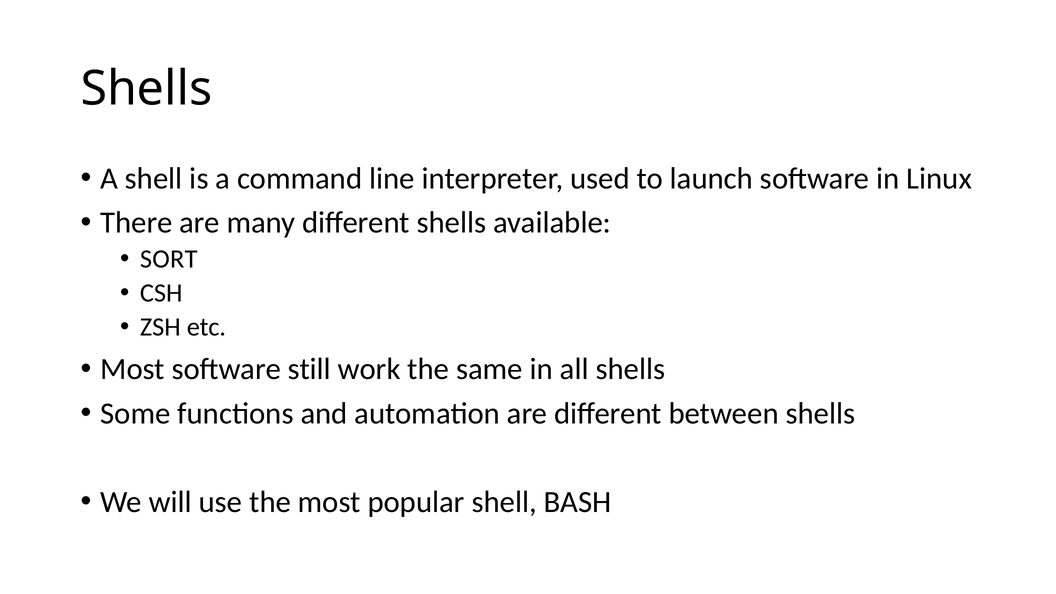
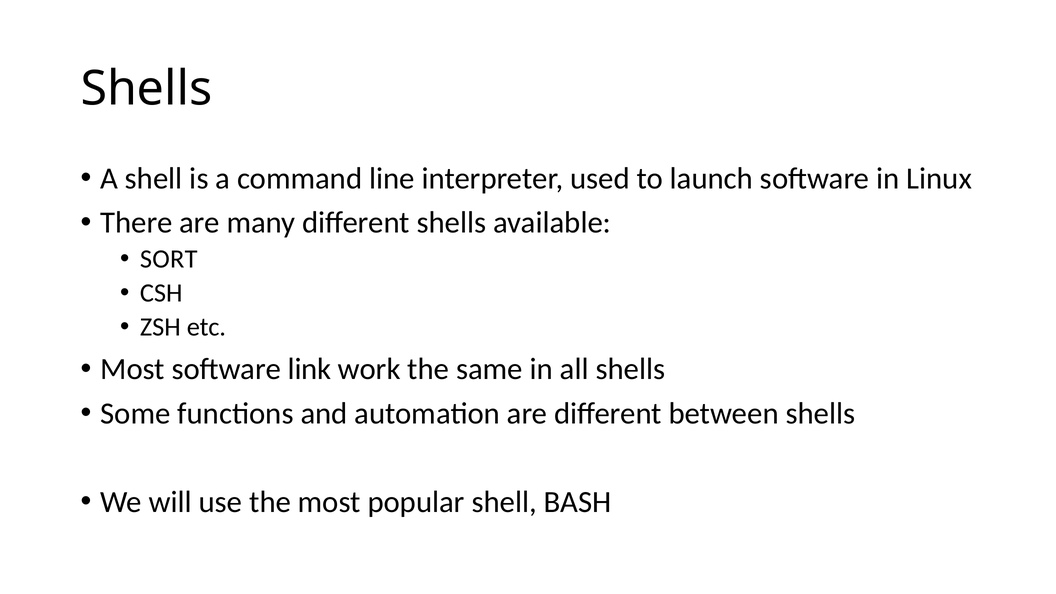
still: still -> link (310, 369)
